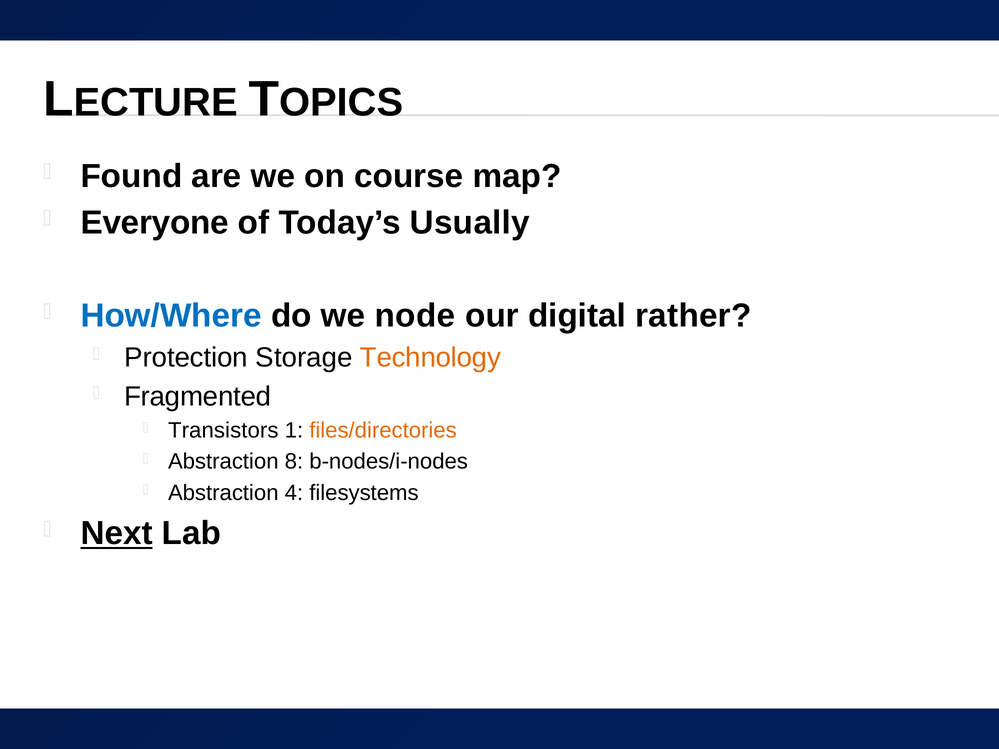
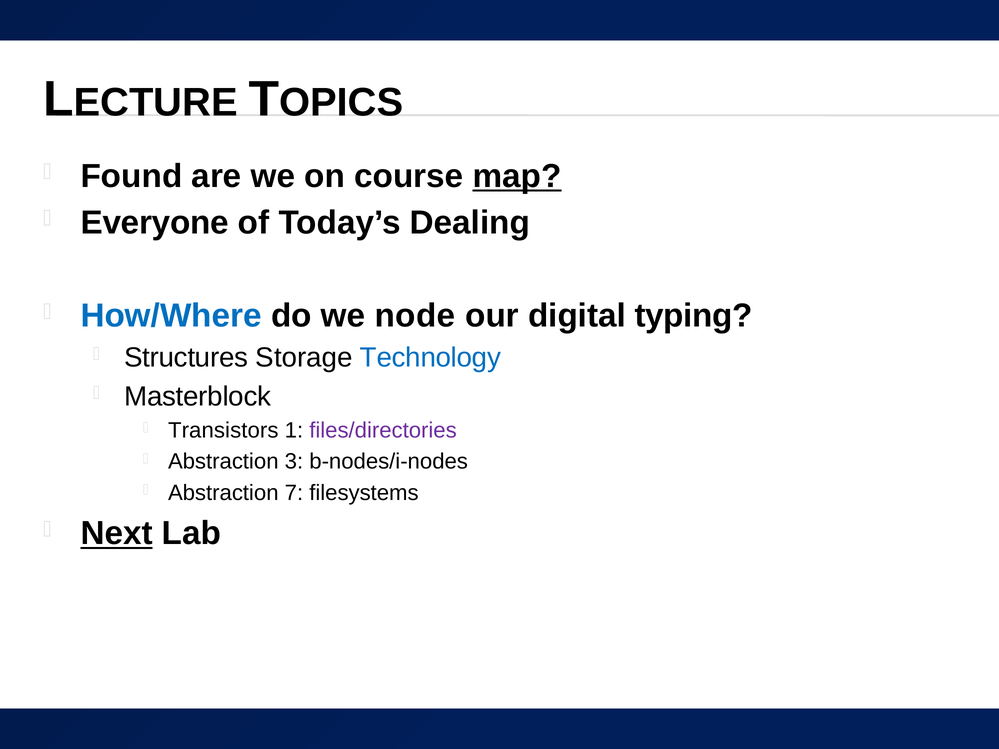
map underline: none -> present (517, 176)
Usually: Usually -> Dealing (470, 223)
rather: rather -> typing (694, 316)
Protection: Protection -> Structures (186, 358)
Technology colour: orange -> blue (430, 358)
Fragmented: Fragmented -> Masterblock (198, 397)
files/directories colour: orange -> purple (383, 431)
8: 8 -> 3 (294, 462)
4: 4 -> 7 (294, 493)
